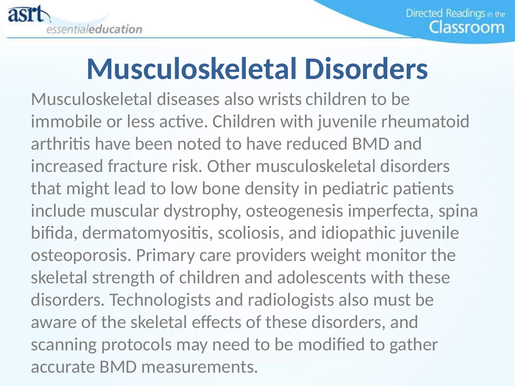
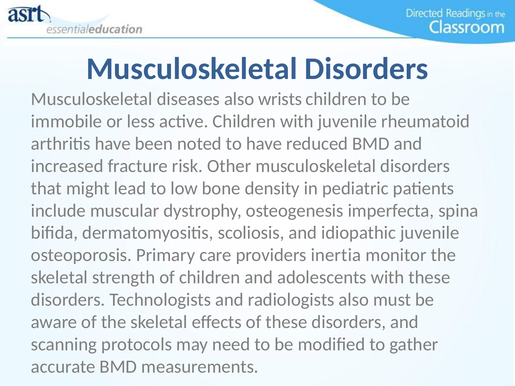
weight: weight -> inertia (336, 255)
